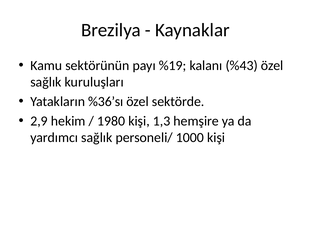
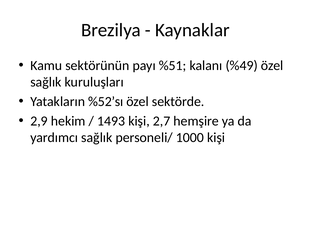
%19: %19 -> %51 (173, 65)
%43: %43 -> %49 (242, 65)
%36’sı: %36’sı -> %52’sı (106, 101)
1980: 1980 -> 1493 (111, 121)
1,3: 1,3 -> 2,7 (162, 121)
